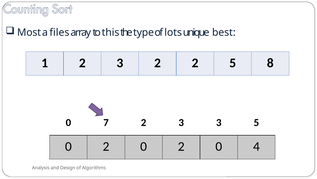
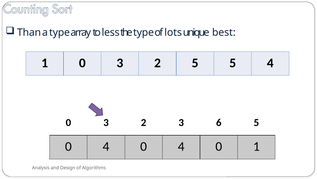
Most: Most -> Than (29, 32)
a files: files -> type (60, 32)
this: this -> less (111, 32)
1 2: 2 -> 0 (82, 63)
2 2: 2 -> 5 (195, 63)
5 8: 8 -> 4 (270, 63)
7: 7 -> 3 (106, 122)
3 3: 3 -> 6 (219, 122)
2: 2 -> 4 (106, 146)
2: 2 -> 4 (181, 146)
0 4: 4 -> 1 (256, 146)
